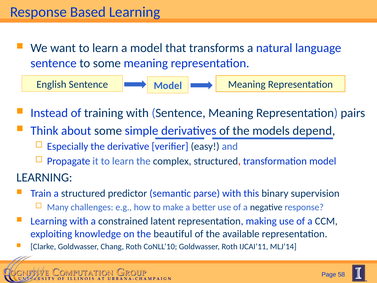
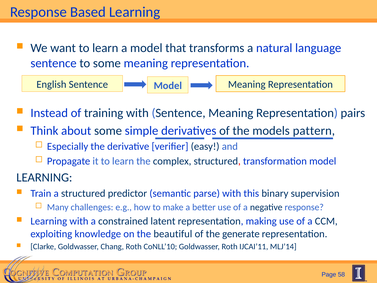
depend: depend -> pattern (314, 131)
available: available -> generate (241, 234)
